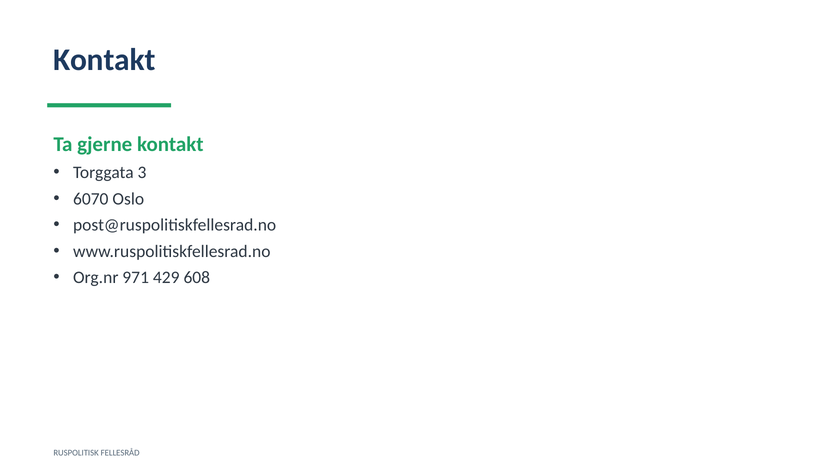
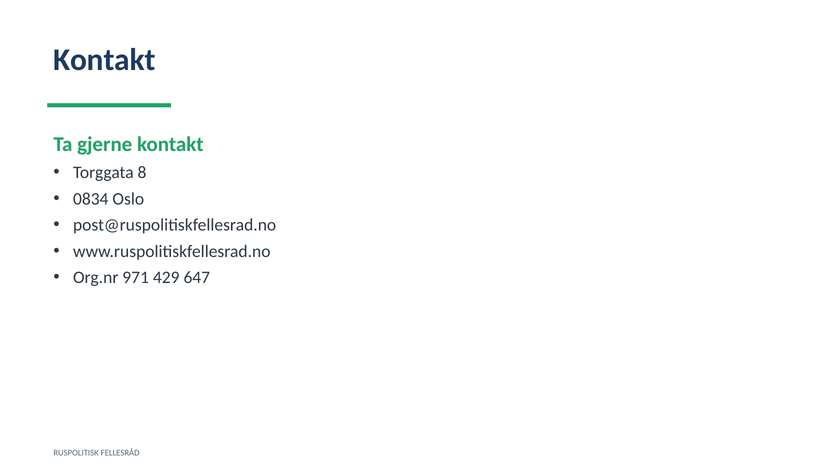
3: 3 -> 8 (142, 173)
6070: 6070 -> 0834 (91, 199)
608: 608 -> 647 (197, 277)
